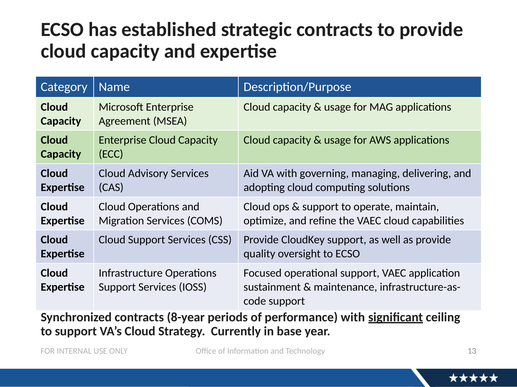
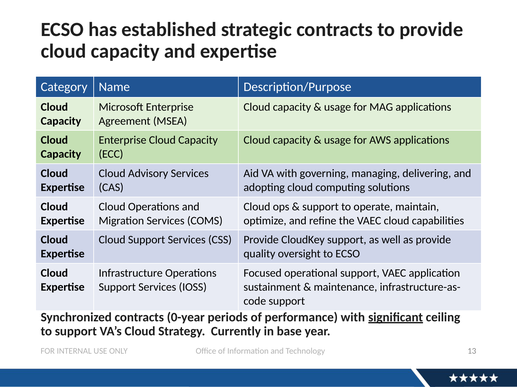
8-year: 8-year -> 0-year (186, 318)
